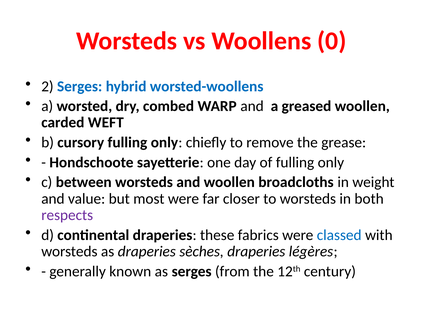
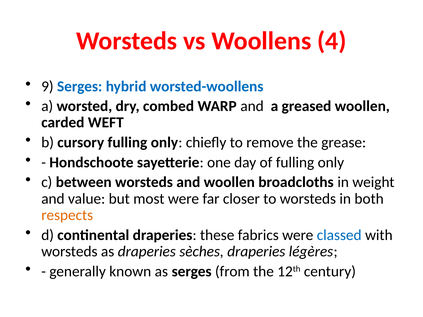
0: 0 -> 4 (332, 41)
2: 2 -> 9 (47, 86)
respects colour: purple -> orange (67, 215)
